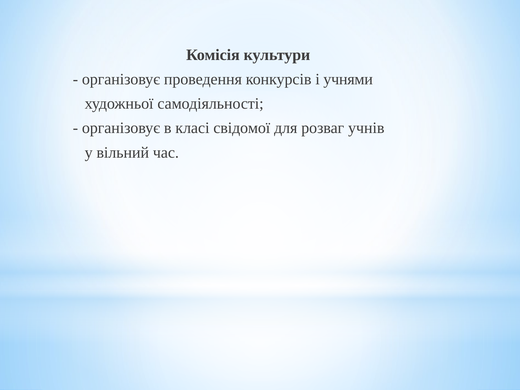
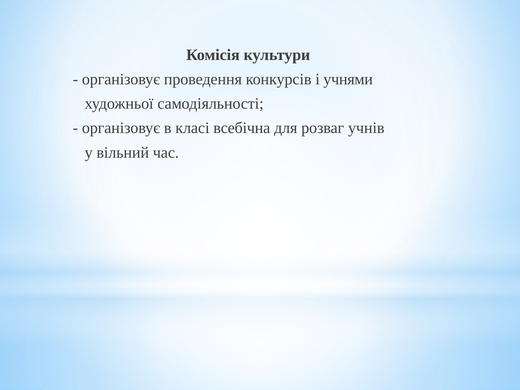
свідомої: свідомої -> всебічна (242, 128)
